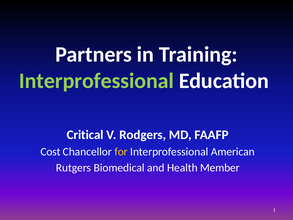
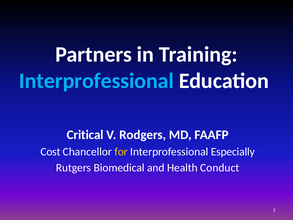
Interprofessional colour: light green -> light blue (96, 81)
American: American -> Especially (233, 152)
Member: Member -> Conduct (220, 168)
